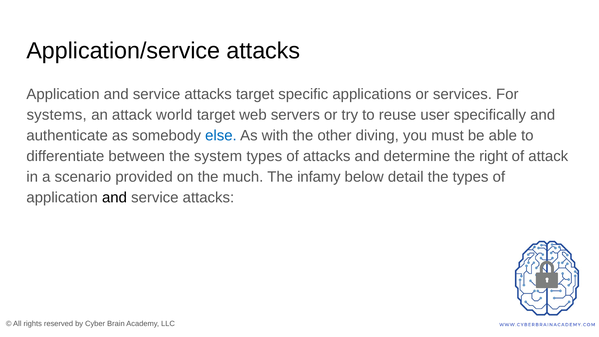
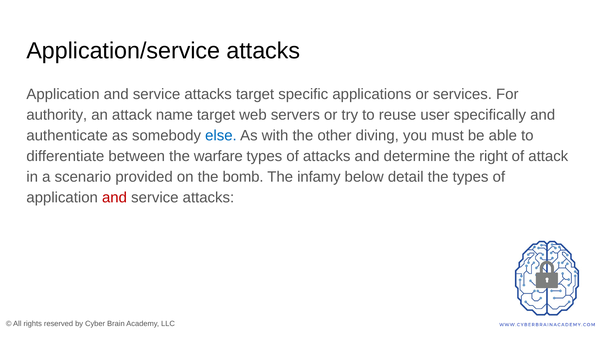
systems: systems -> authority (57, 115)
world: world -> name (174, 115)
system: system -> warfare (218, 156)
much: much -> bomb (243, 177)
and colour: black -> red (114, 197)
